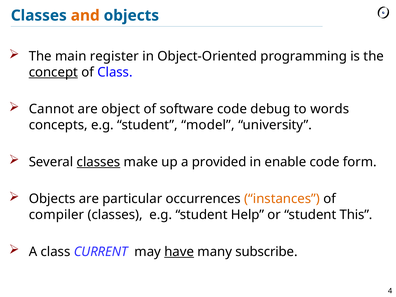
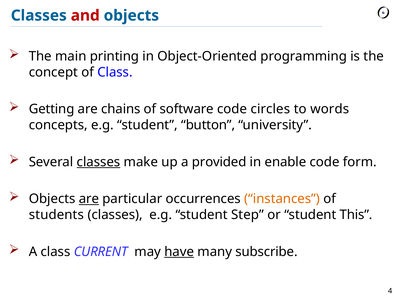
and colour: orange -> red (85, 16)
register: register -> printing (114, 56)
concept underline: present -> none (53, 72)
Cannot: Cannot -> Getting (52, 109)
object: object -> chains (121, 109)
debug: debug -> circles (270, 109)
model: model -> button (208, 125)
are underline: none -> present (89, 199)
compiler: compiler -> students (56, 215)
Help: Help -> Step (247, 215)
